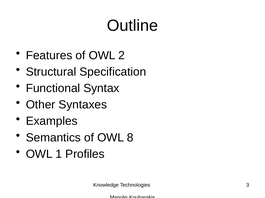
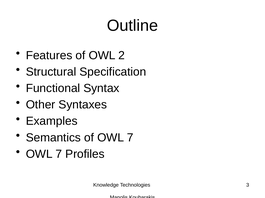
of OWL 8: 8 -> 7 (130, 138)
1: 1 -> 7 (59, 155)
